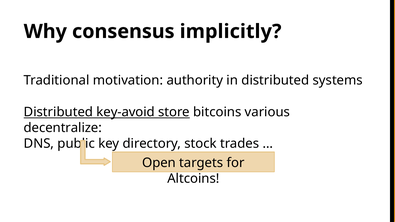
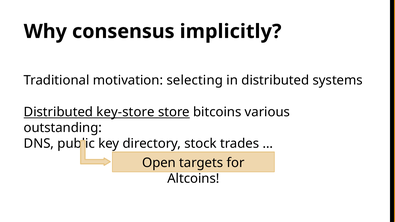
authority: authority -> selecting (195, 80)
key-avoid: key-avoid -> key-store (126, 112)
decentralize: decentralize -> outstanding (63, 128)
